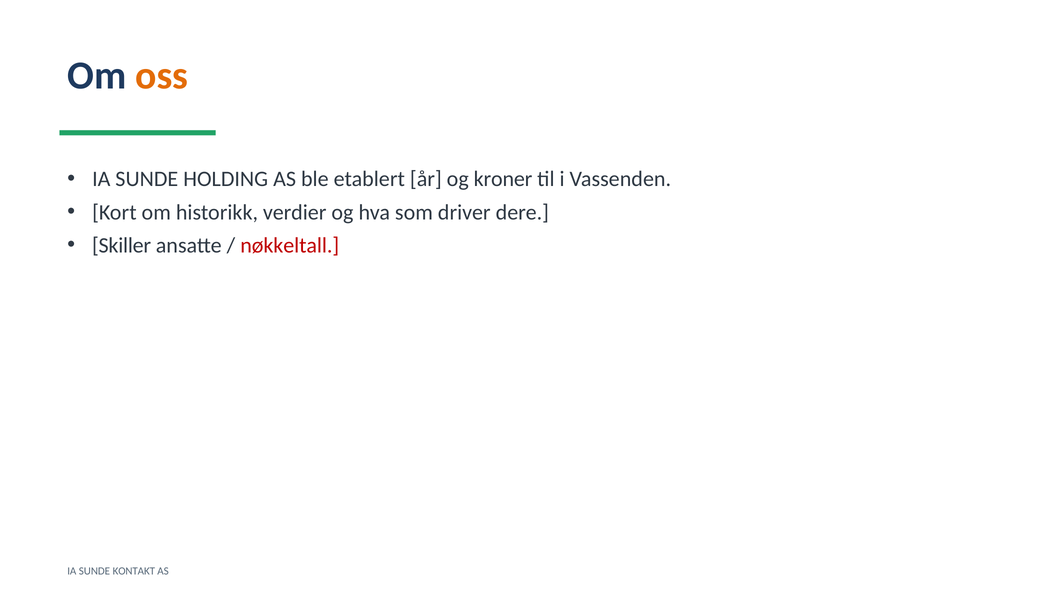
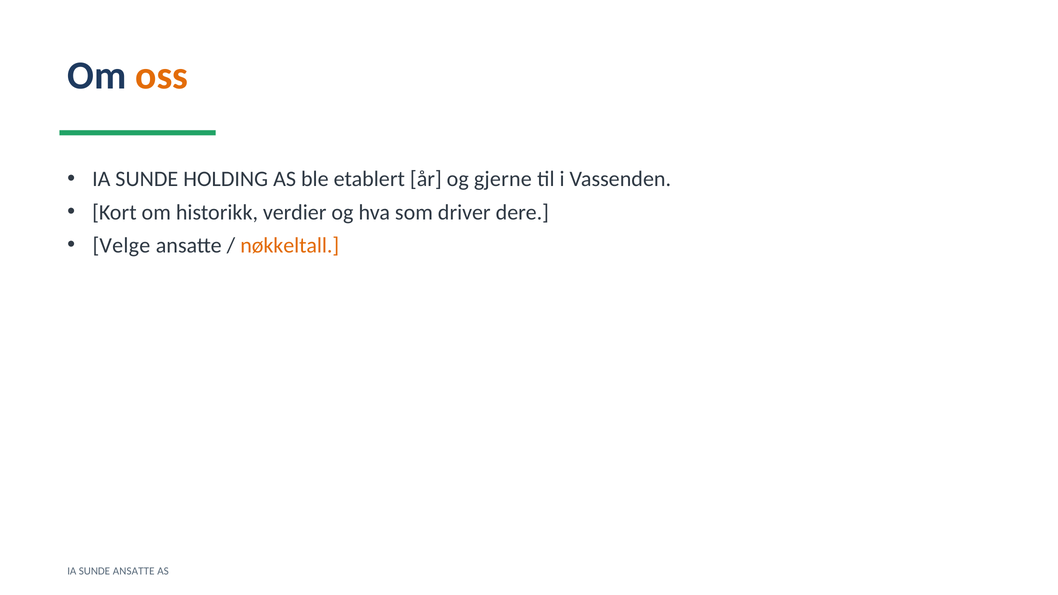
kroner: kroner -> gjerne (503, 179)
Skiller: Skiller -> Velge (121, 245)
nøkkeltall colour: red -> orange (290, 245)
SUNDE KONTAKT: KONTAKT -> ANSATTE (134, 571)
